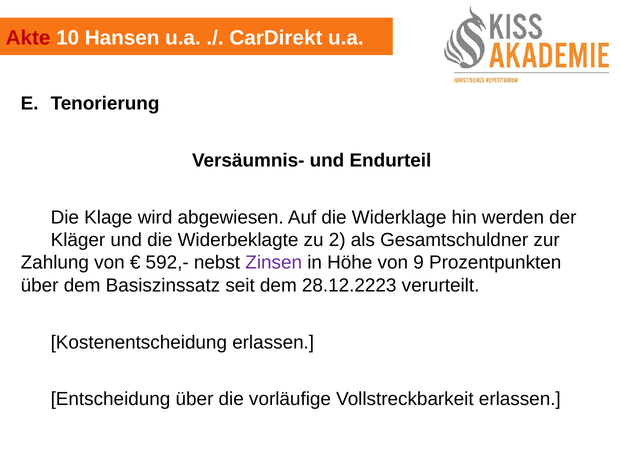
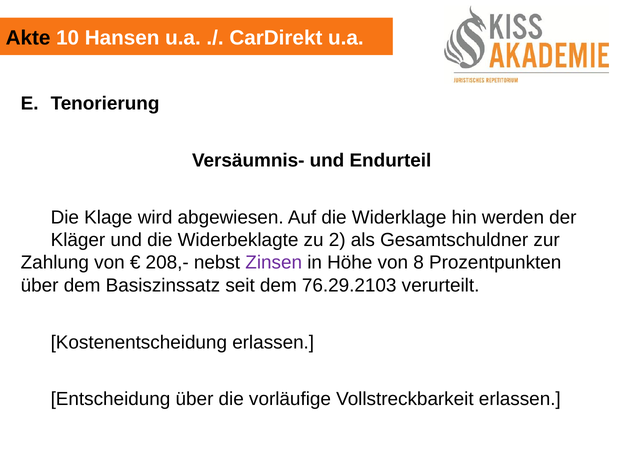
Akte colour: red -> black (28, 38)
592,-: 592,- -> 208,- (167, 263)
9: 9 -> 8 (419, 263)
28.12.2223: 28.12.2223 -> 76.29.2103 (349, 285)
